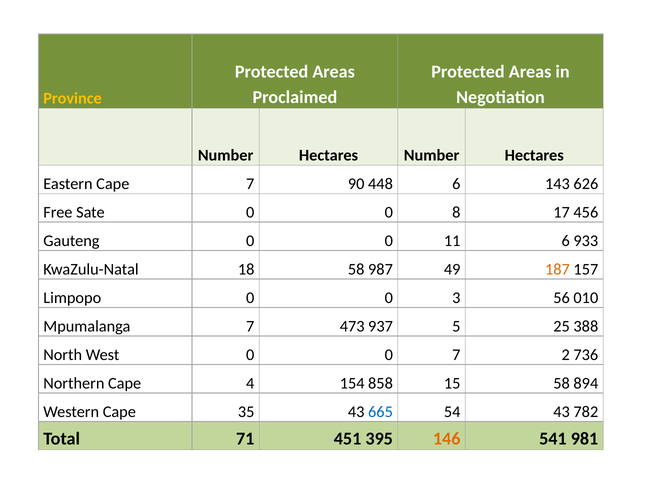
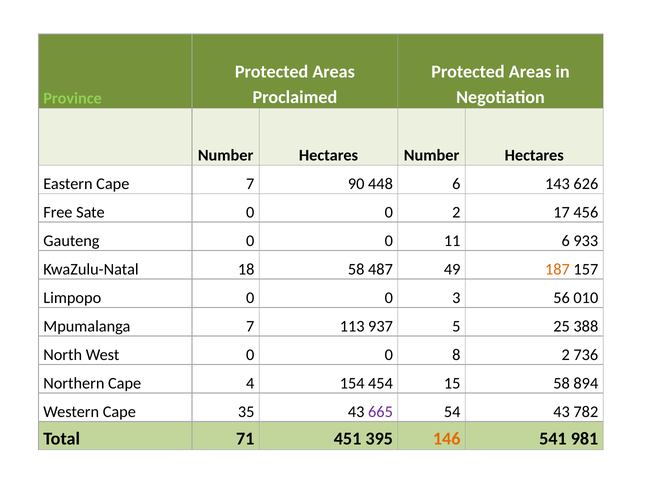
Province colour: yellow -> light green (73, 99)
0 8: 8 -> 2 (456, 212)
987: 987 -> 487 (380, 269)
473: 473 -> 113 (352, 326)
0 7: 7 -> 8 (456, 355)
858: 858 -> 454 (380, 383)
665 colour: blue -> purple (380, 412)
